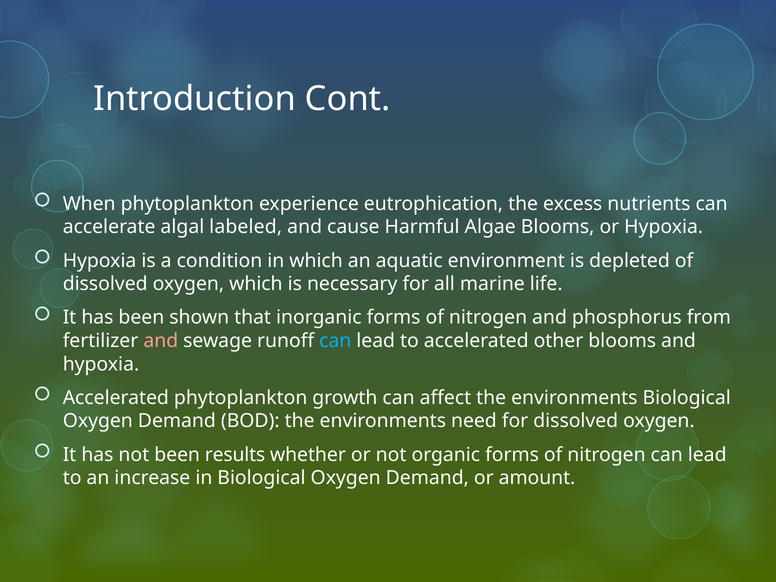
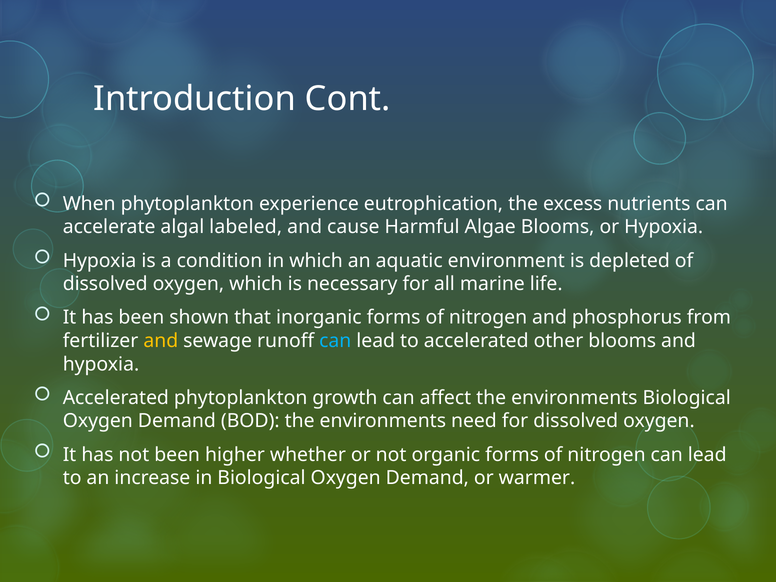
and colour: pink -> yellow (161, 341)
results: results -> higher (235, 455)
amount: amount -> warmer (537, 478)
